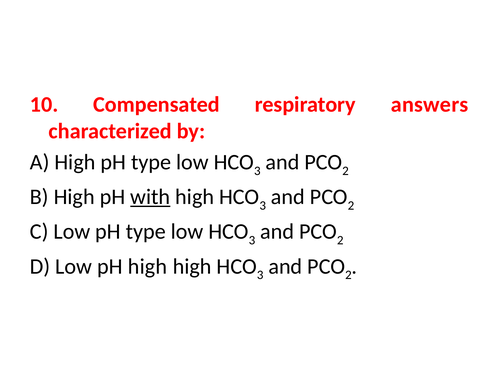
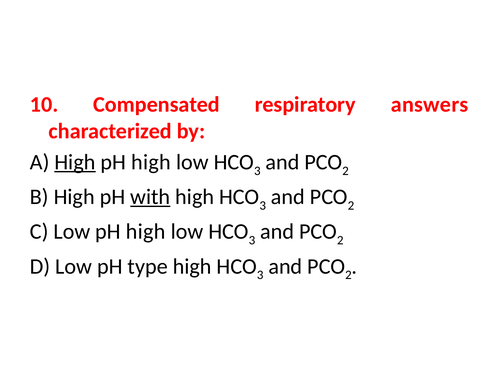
High underline: none -> present (75, 162)
type: type -> high (151, 162)
Low pH type: type -> high (146, 232)
pH high: high -> type (148, 267)
